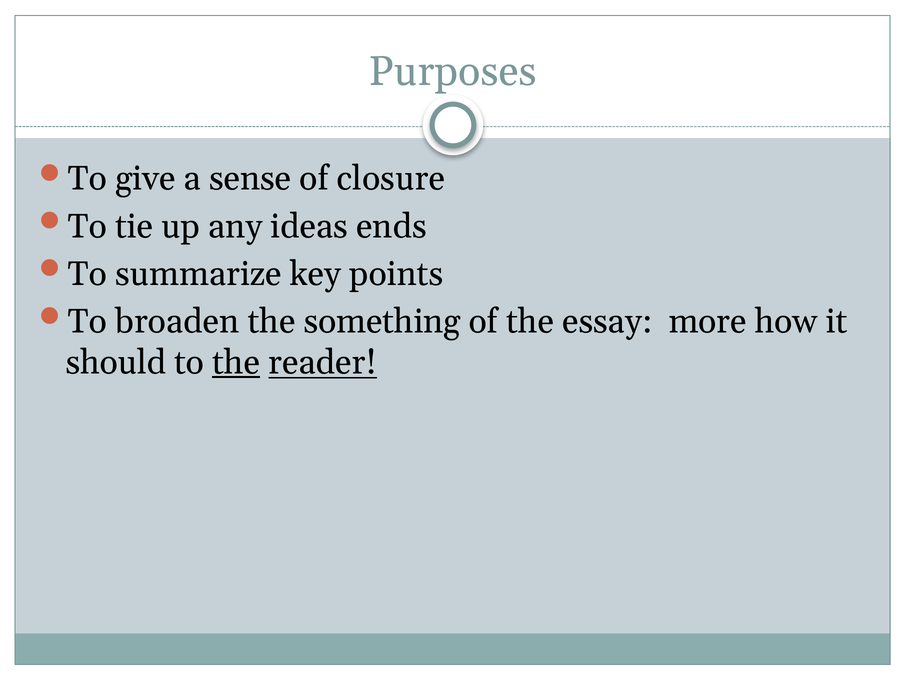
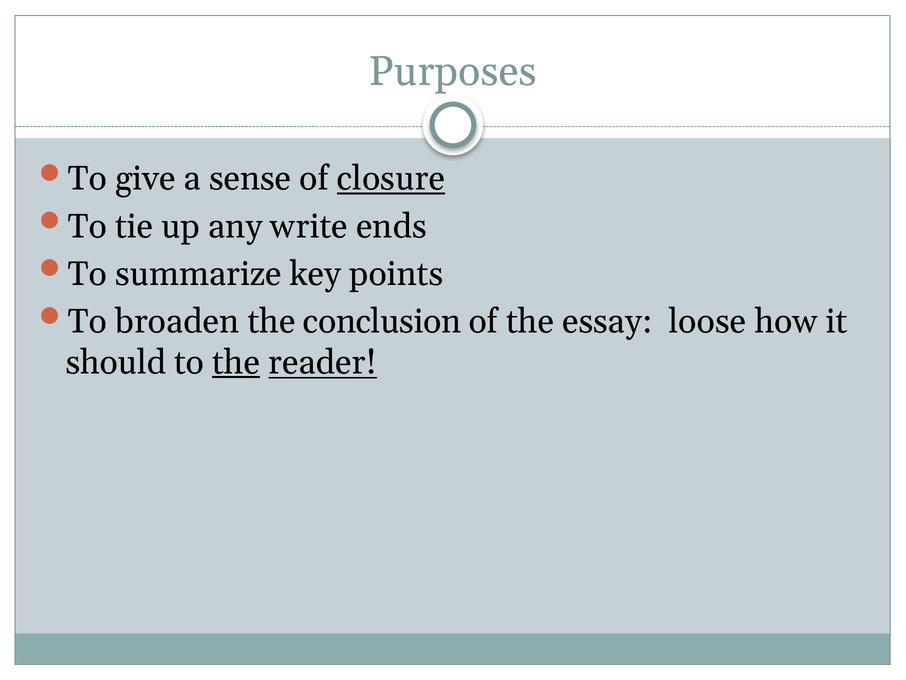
closure underline: none -> present (391, 179)
ideas: ideas -> write (309, 226)
something: something -> conclusion (382, 321)
more: more -> loose (707, 321)
